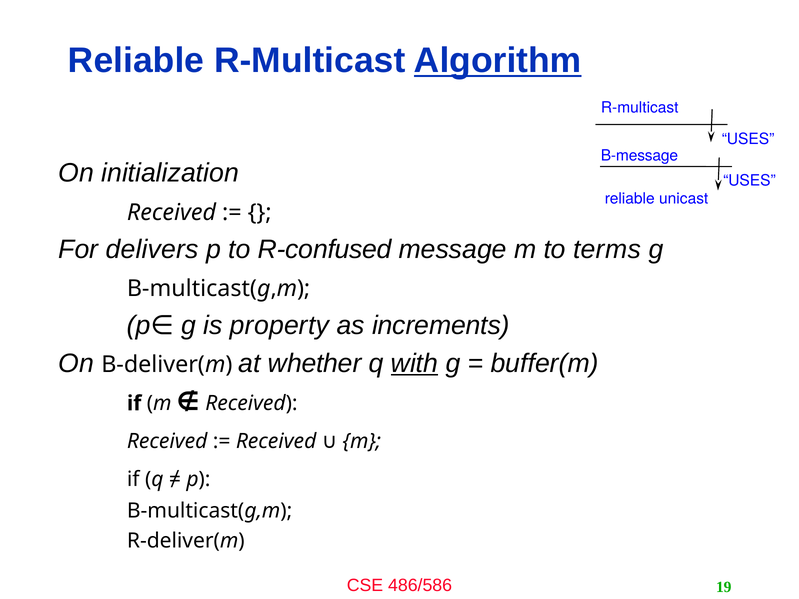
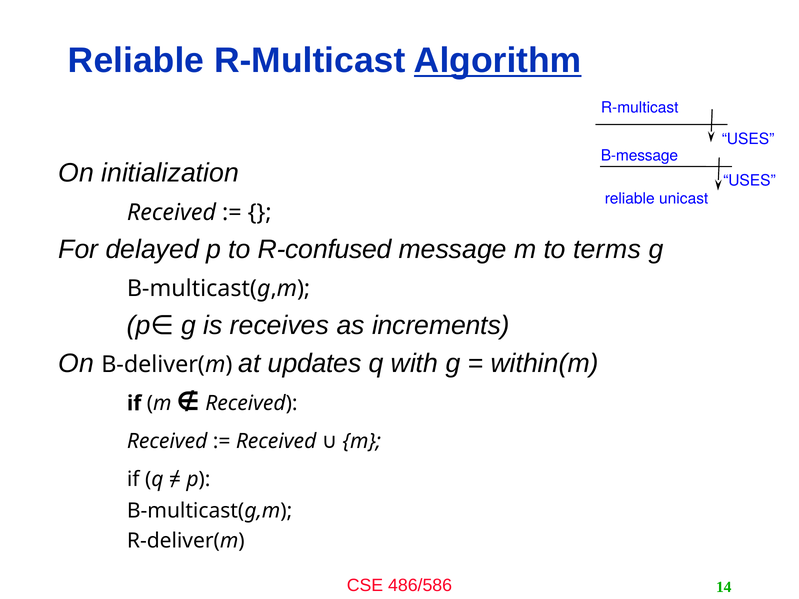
delivers: delivers -> delayed (152, 249)
property: property -> receives (280, 326)
whether: whether -> updates (315, 364)
with underline: present -> none (414, 364)
buffer(m: buffer(m -> within(m (545, 364)
19: 19 -> 14 (724, 588)
